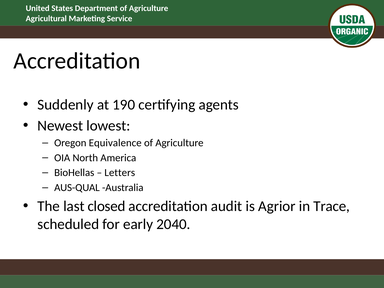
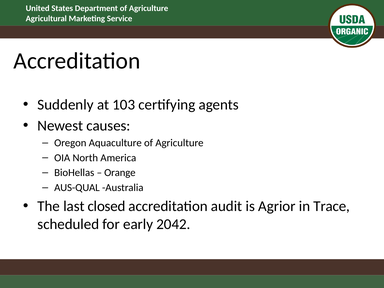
190: 190 -> 103 (124, 105)
lowest: lowest -> causes (108, 126)
Equivalence: Equivalence -> Aquaculture (115, 143)
Letters: Letters -> Orange (120, 173)
2040: 2040 -> 2042 (173, 224)
